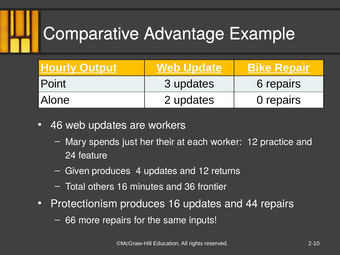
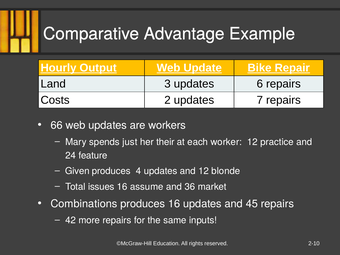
Point: Point -> Land (53, 84)
Alone: Alone -> Costs (55, 100)
0: 0 -> 7 (260, 100)
46: 46 -> 66 (57, 125)
returns: returns -> blonde (226, 171)
others: others -> issues (101, 187)
minutes: minutes -> assume (147, 187)
frontier: frontier -> market (212, 187)
Protectionism: Protectionism -> Combinations (84, 204)
44: 44 -> 45 (252, 204)
66: 66 -> 42 (71, 220)
